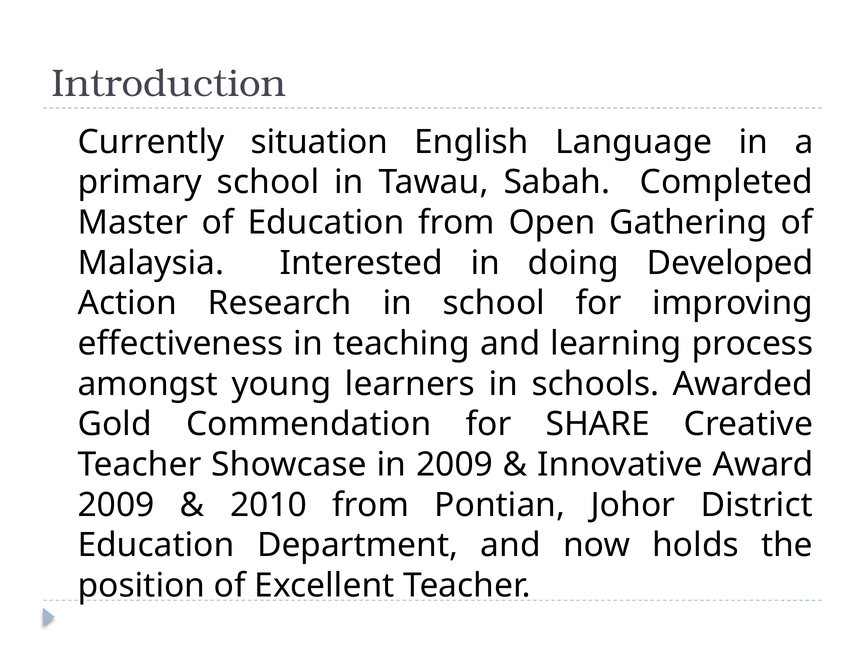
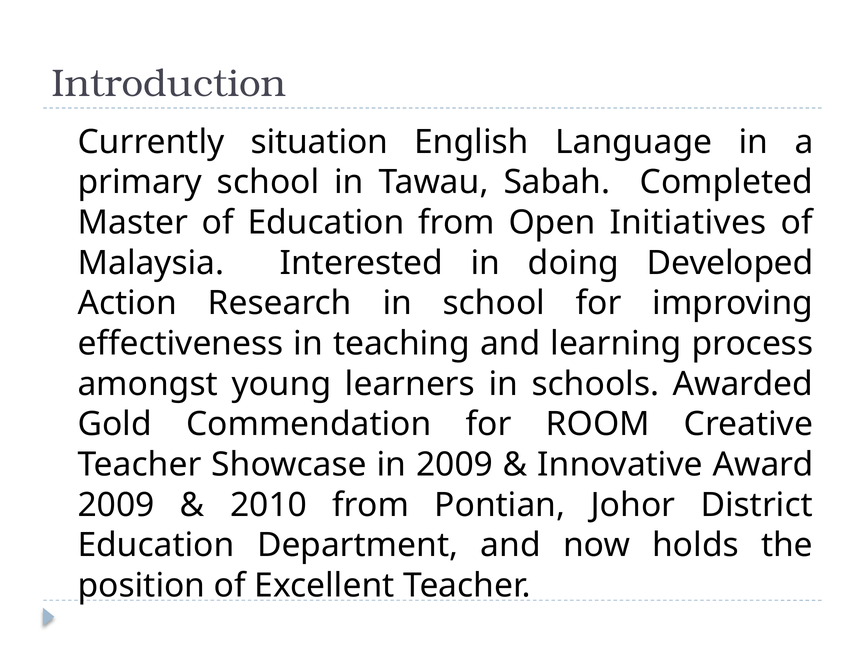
Gathering: Gathering -> Initiatives (688, 223)
SHARE: SHARE -> ROOM (598, 425)
